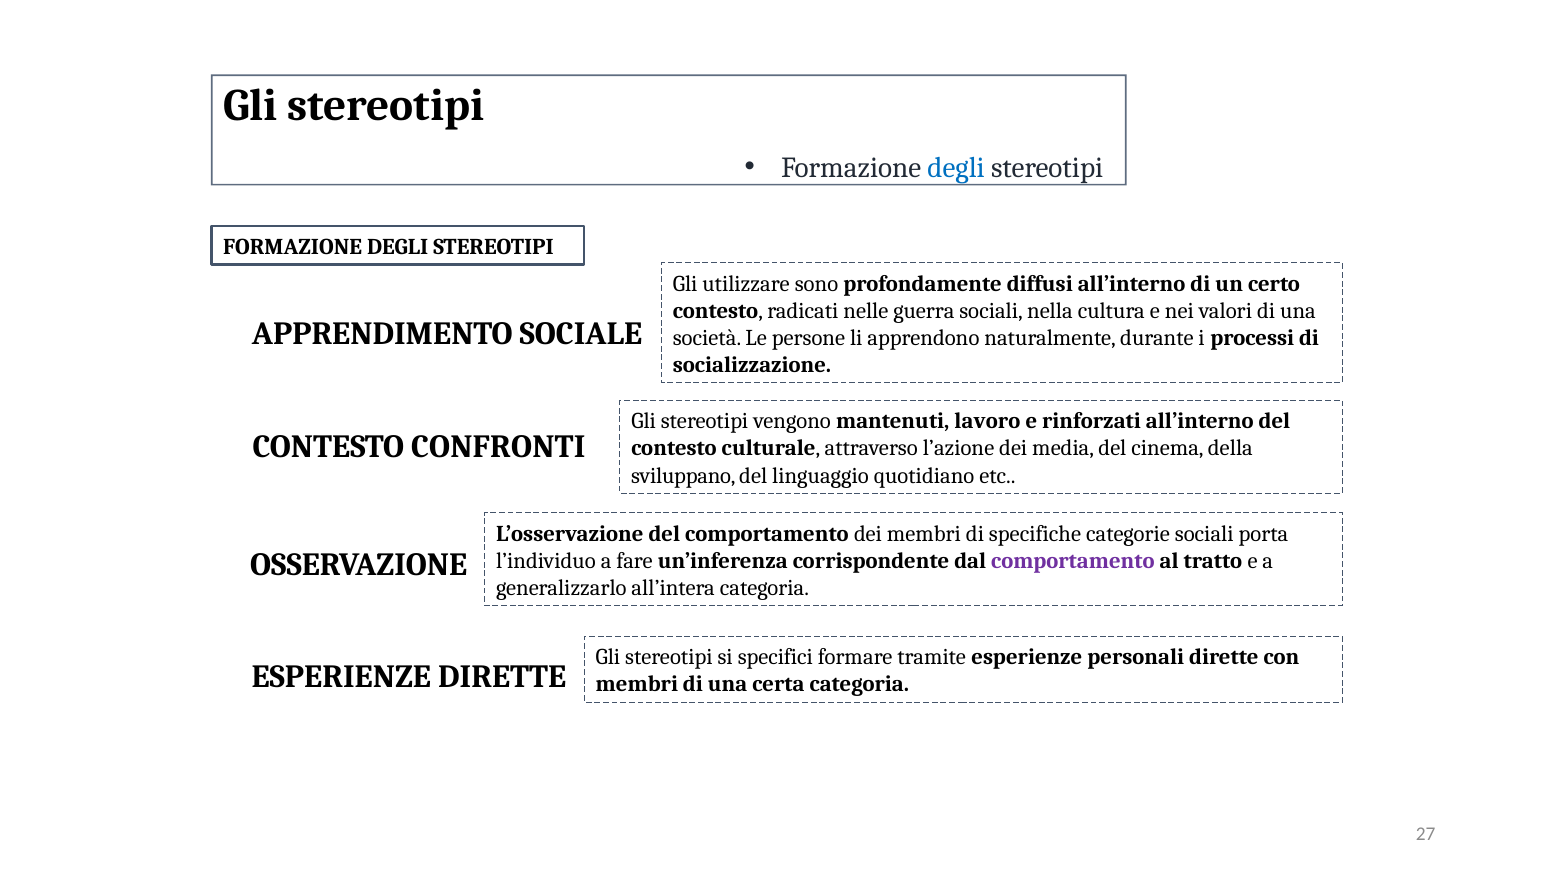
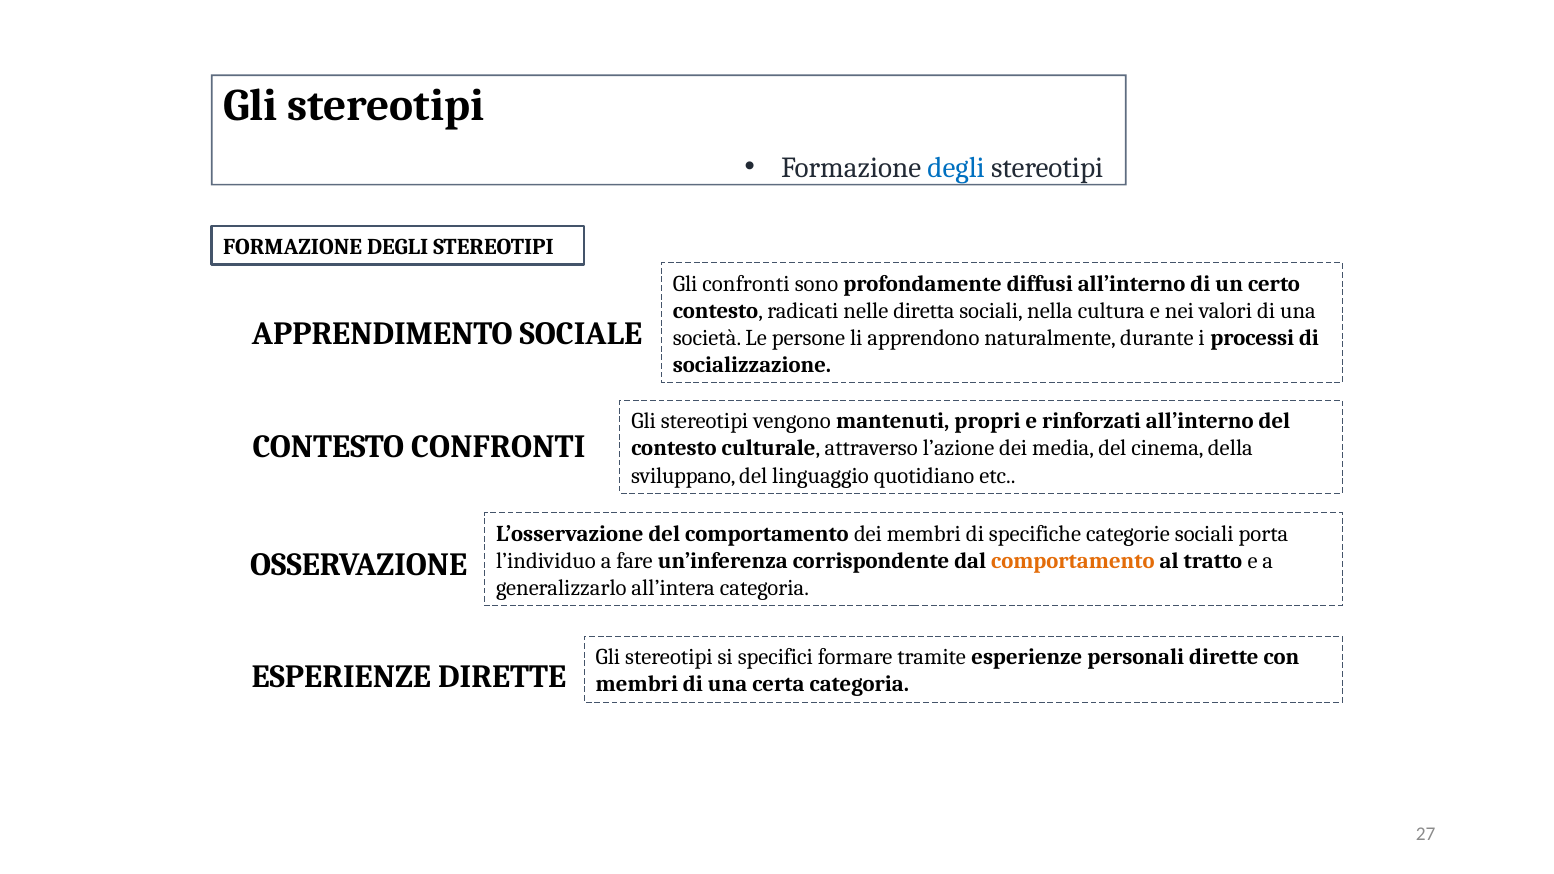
Gli utilizzare: utilizzare -> confronti (746, 284)
guerra: guerra -> diretta (924, 311)
lavoro: lavoro -> propri (988, 421)
comportamento colour: purple -> orange (1073, 561)
